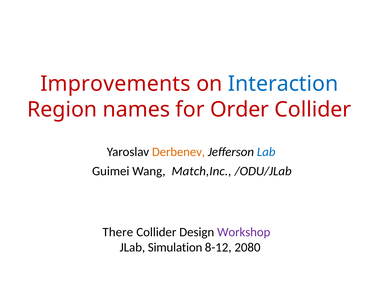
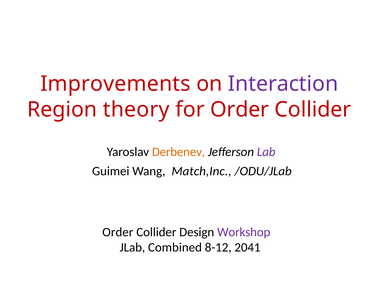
Interaction colour: blue -> purple (283, 84)
names: names -> theory (136, 109)
Lab colour: blue -> purple (266, 152)
There: There -> Order (118, 232)
Simulation: Simulation -> Combined (175, 247)
2080: 2080 -> 2041 (247, 247)
